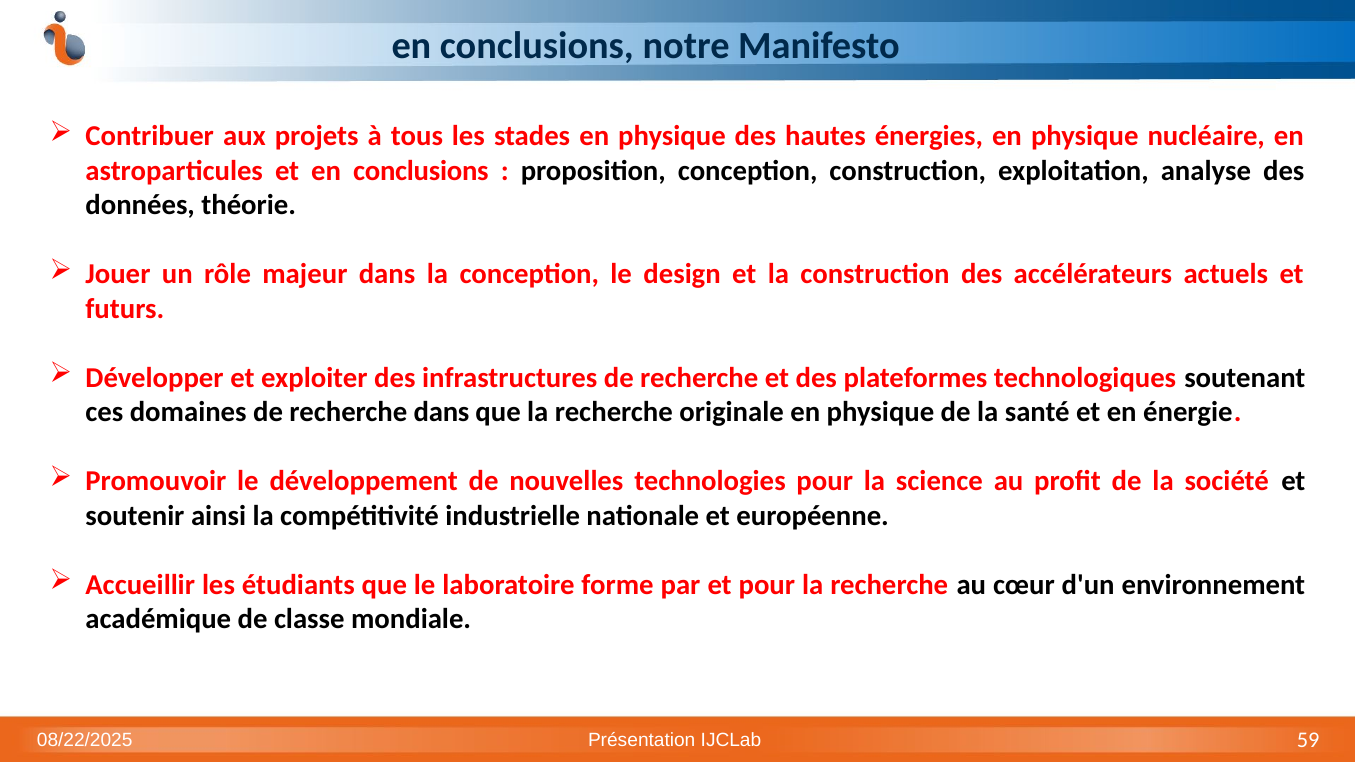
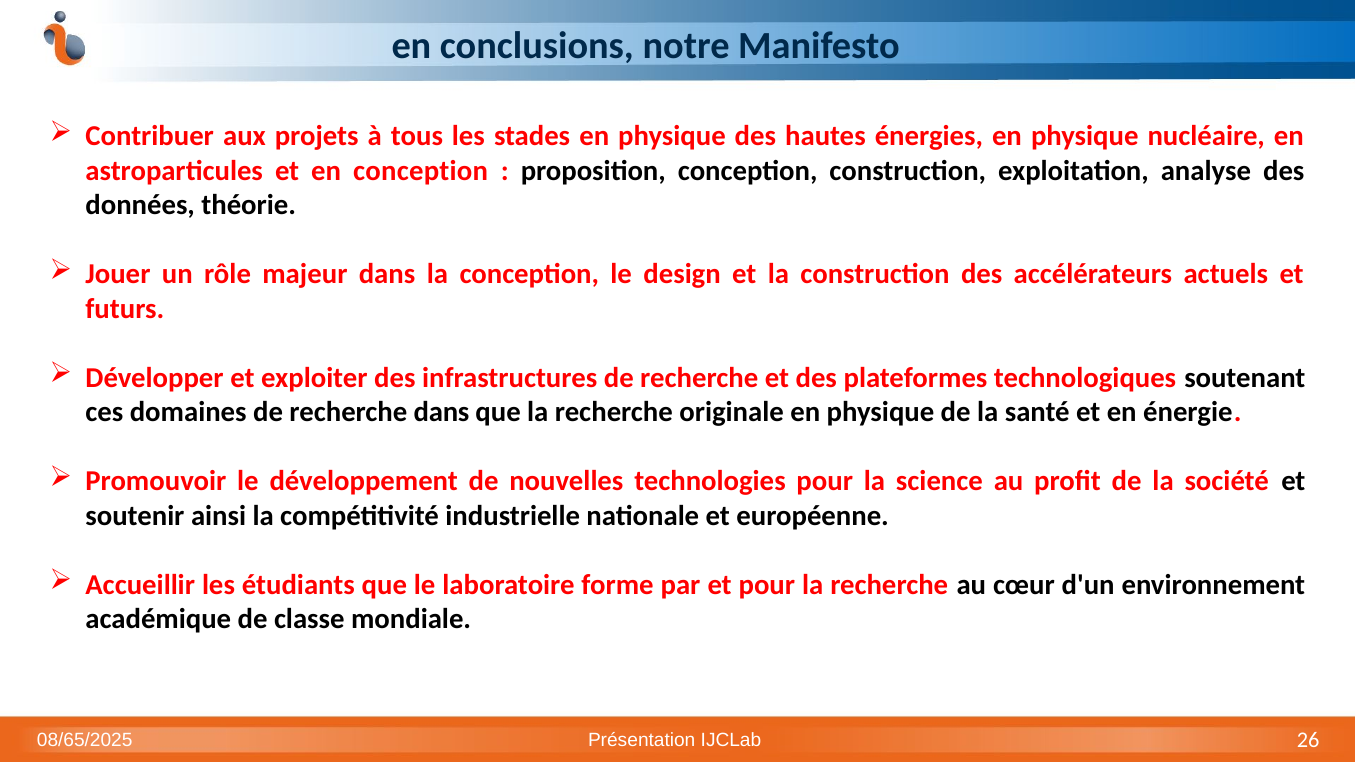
et en conclusions: conclusions -> conception (421, 171)
08/22/2025: 08/22/2025 -> 08/65/2025 (85, 740)
59: 59 -> 26 (1308, 740)
